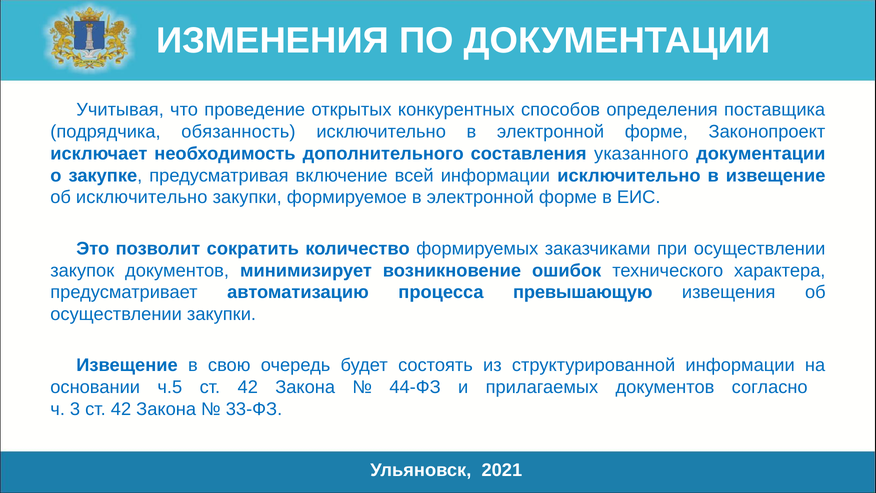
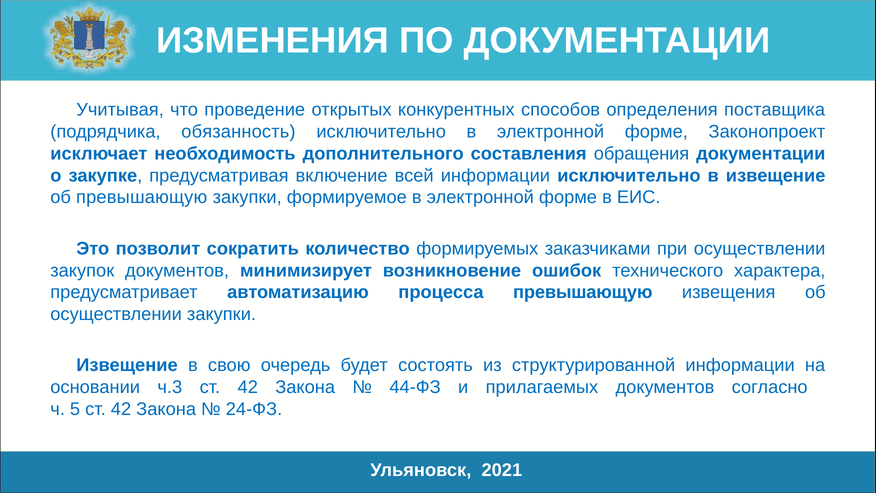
указанного: указанного -> обращения (642, 154)
об исключительно: исключительно -> превышающую (142, 197)
ч.5: ч.5 -> ч.3 (170, 387)
3: 3 -> 5 (75, 409)
33-ФЗ: 33-ФЗ -> 24-ФЗ (254, 409)
